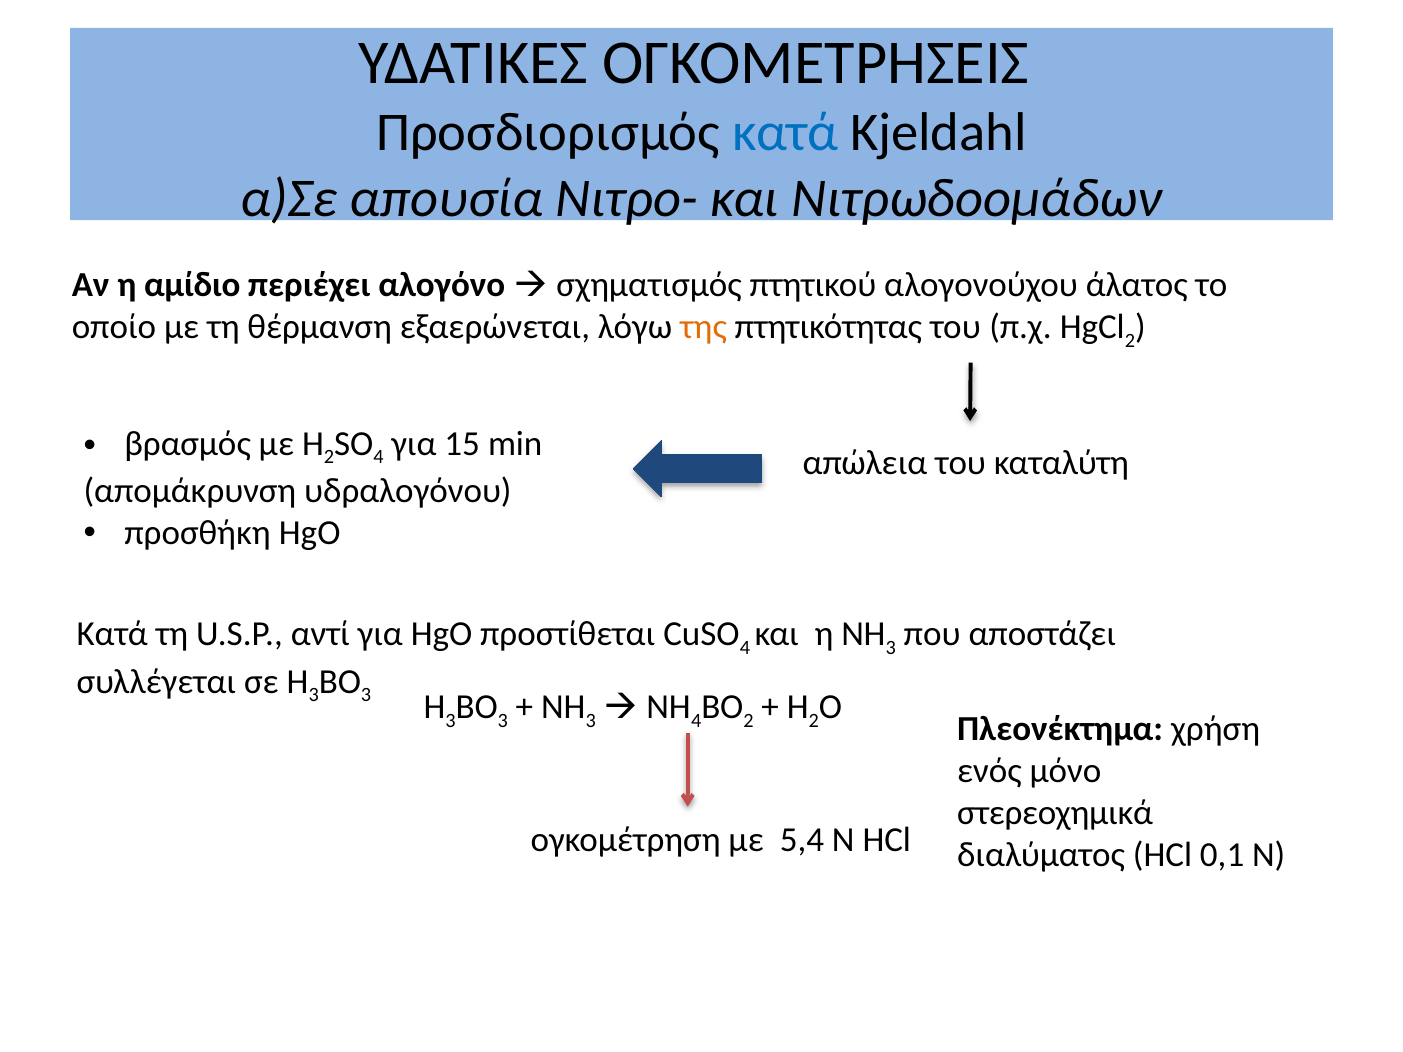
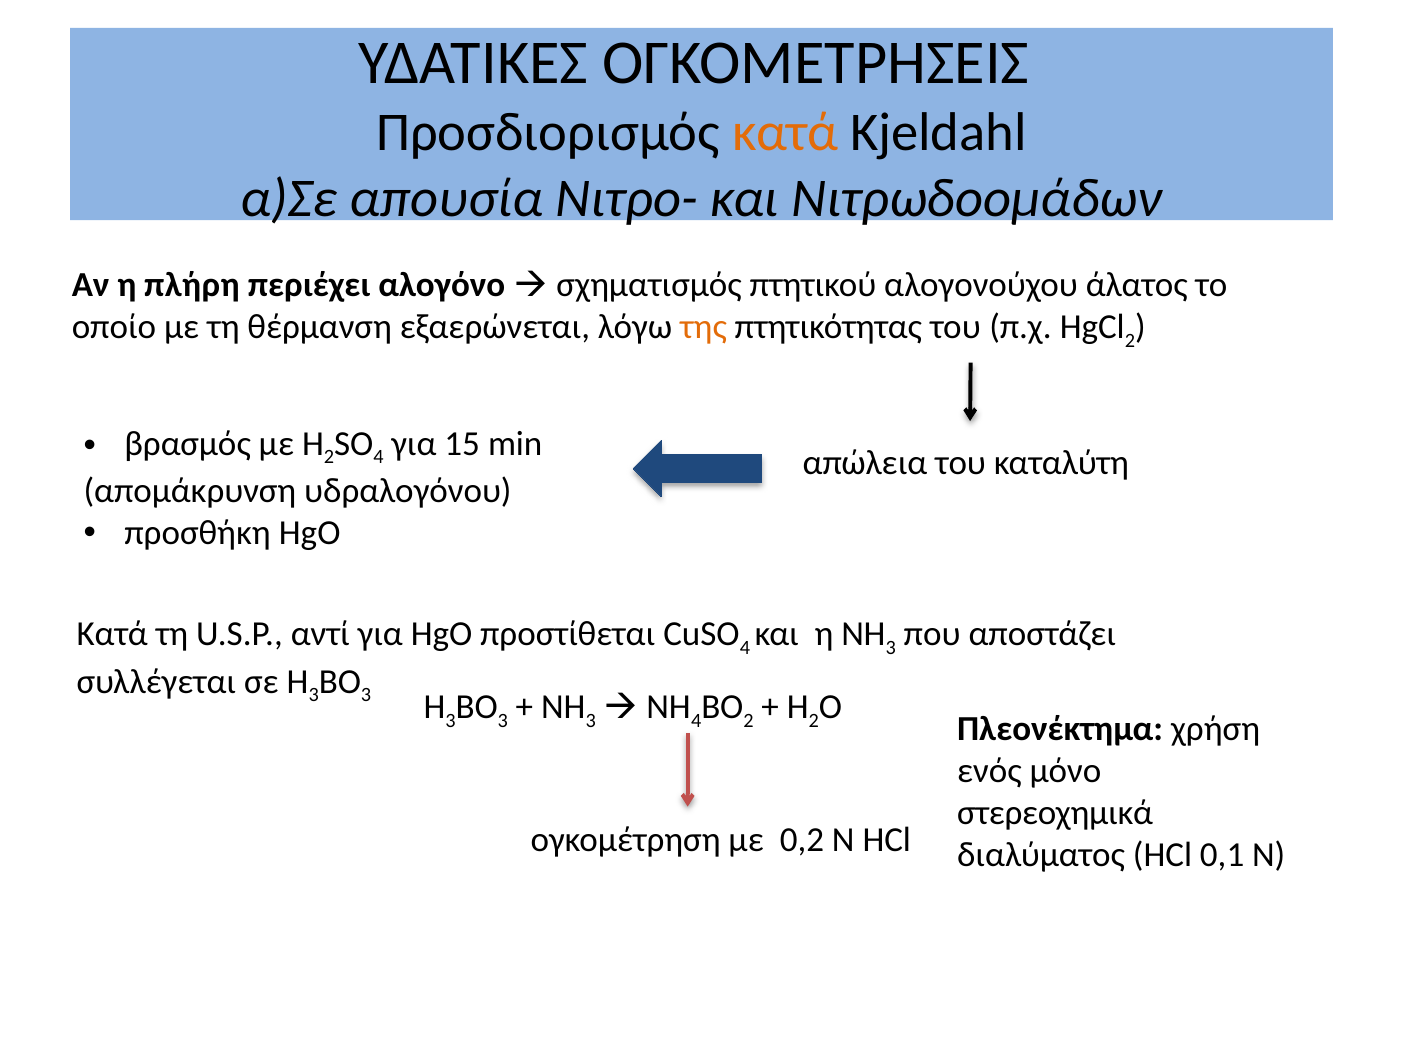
κατά colour: blue -> orange (785, 133)
αμίδιο: αμίδιο -> πλήρη (192, 285)
5,4: 5,4 -> 0,2 (802, 840)
